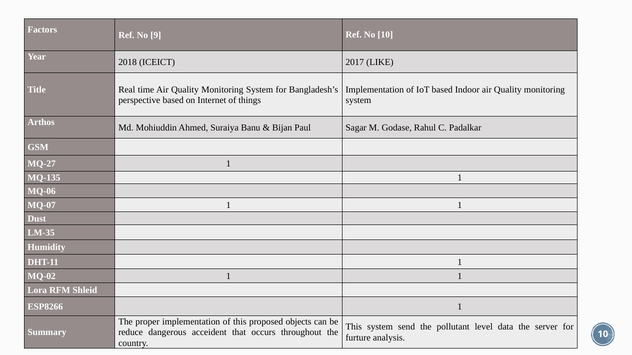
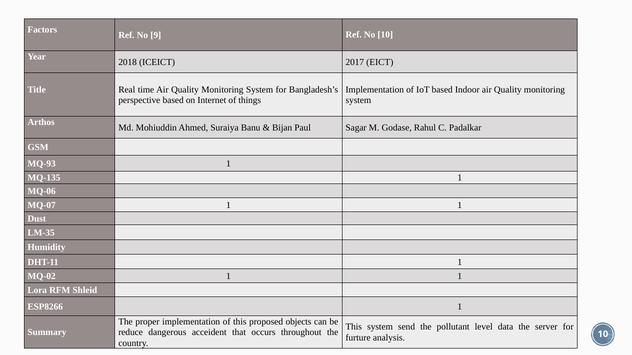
LIKE: LIKE -> EICT (380, 62)
MQ-27: MQ-27 -> MQ-93 (42, 164)
